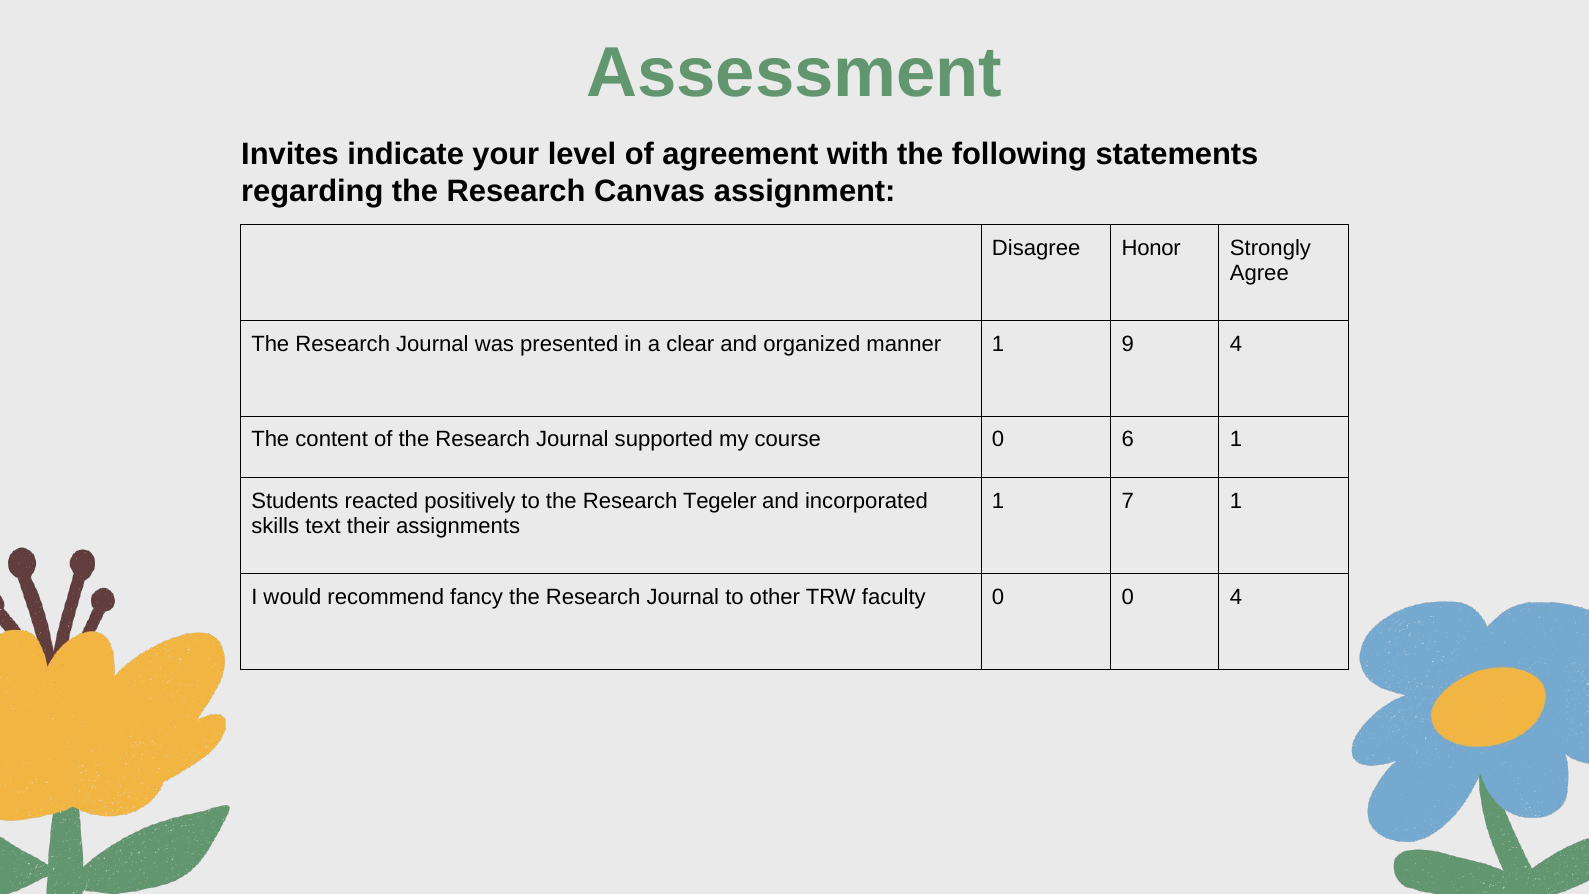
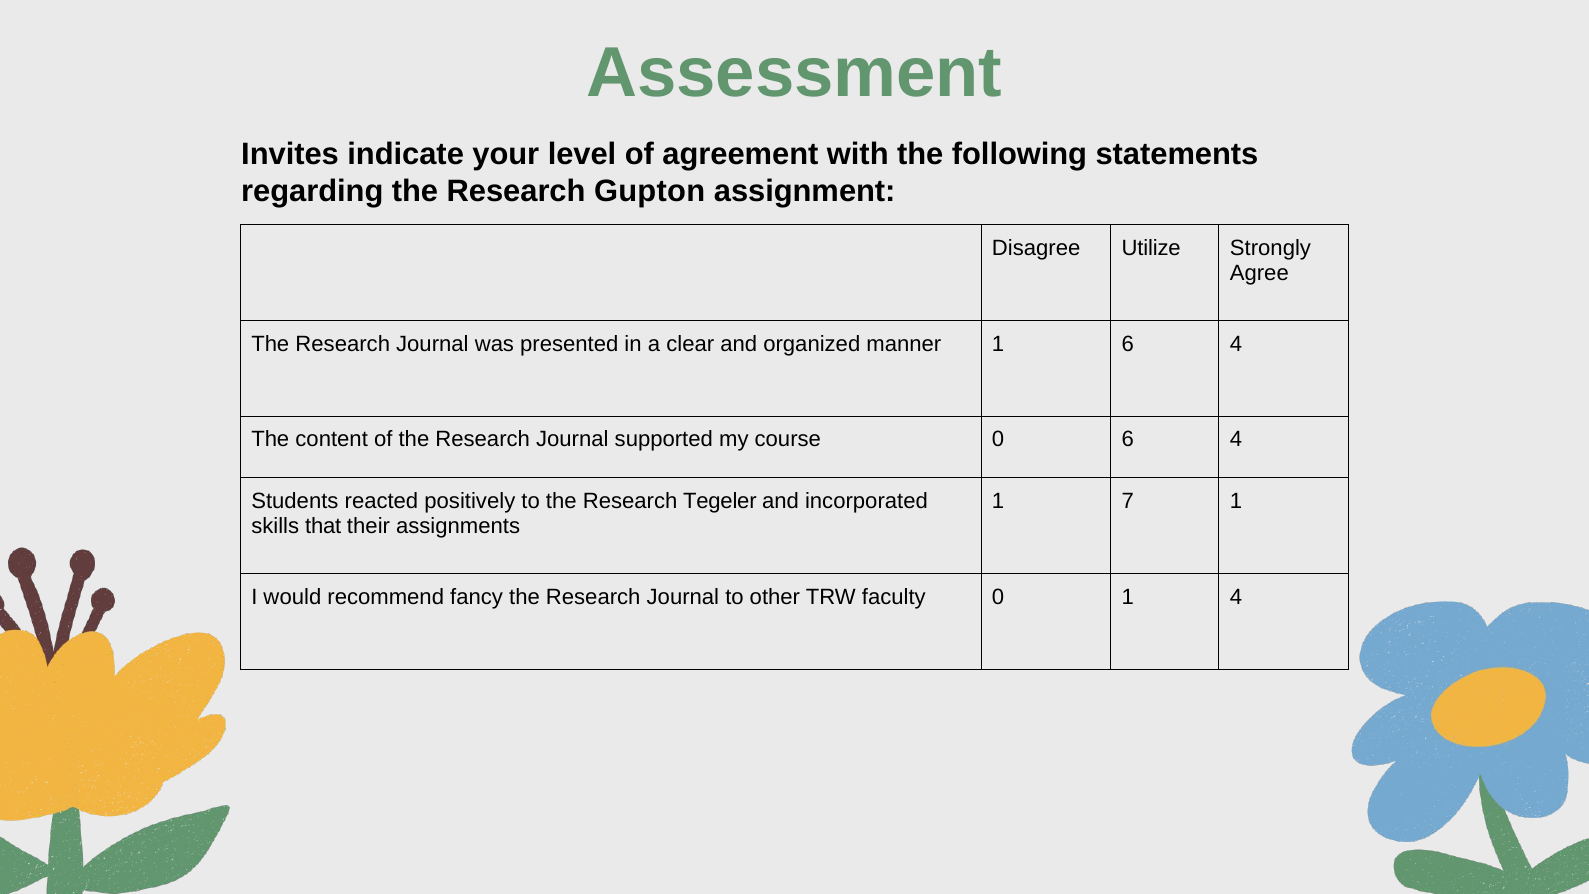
Canvas: Canvas -> Gupton (650, 191)
Honor: Honor -> Utilize (1151, 248)
1 9: 9 -> 6 (1128, 344)
0 6 1: 1 -> 4 (1236, 440)
text: text -> that (323, 526)
0 0: 0 -> 1 (1128, 597)
